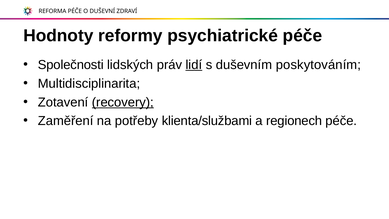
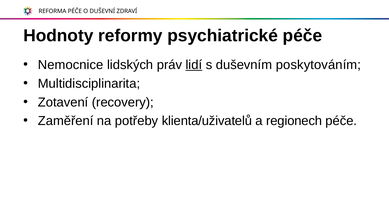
Společnosti: Společnosti -> Nemocnice (71, 65)
recovery underline: present -> none (123, 102)
klienta/službami: klienta/službami -> klienta/uživatelů (207, 121)
